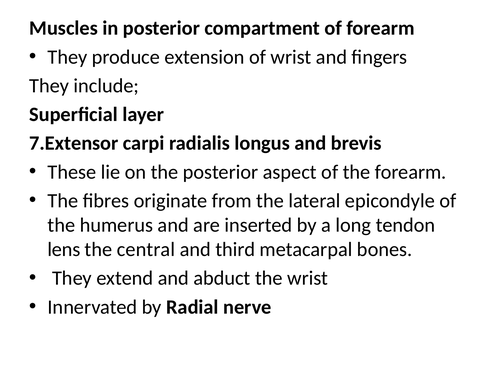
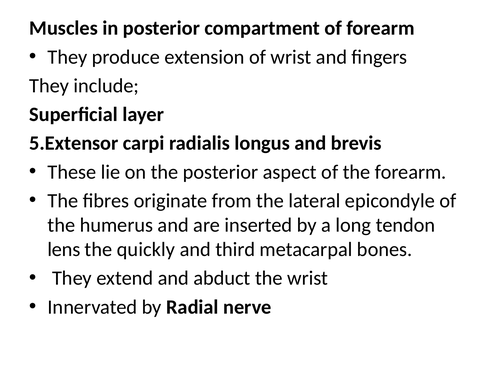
7.Extensor: 7.Extensor -> 5.Extensor (74, 143)
central: central -> quickly (146, 250)
